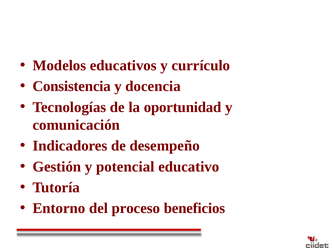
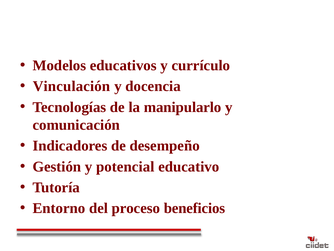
Consistencia: Consistencia -> Vinculación (72, 86)
oportunidad: oportunidad -> manipularlo (183, 107)
